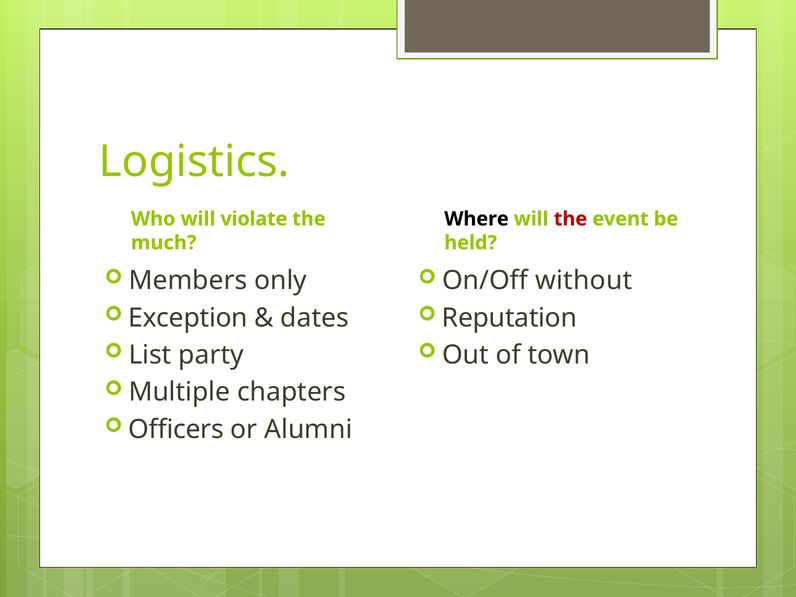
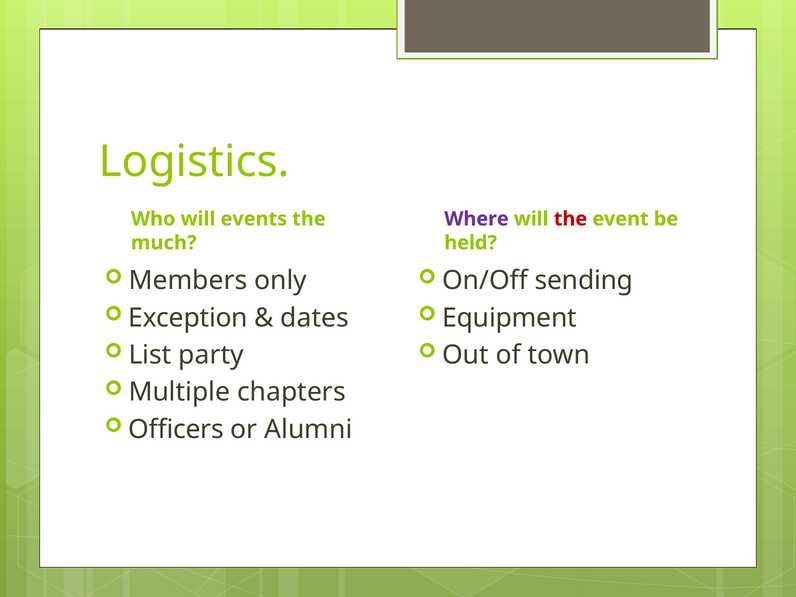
violate: violate -> events (254, 219)
Where colour: black -> purple (476, 219)
without: without -> sending (584, 281)
Reputation: Reputation -> Equipment (510, 318)
